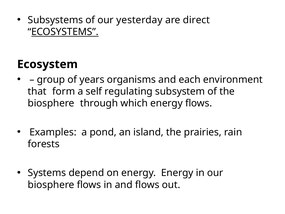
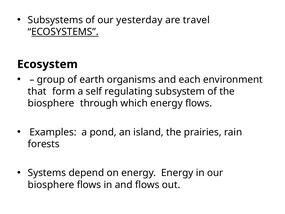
direct: direct -> travel (196, 20)
years: years -> earth (92, 79)
